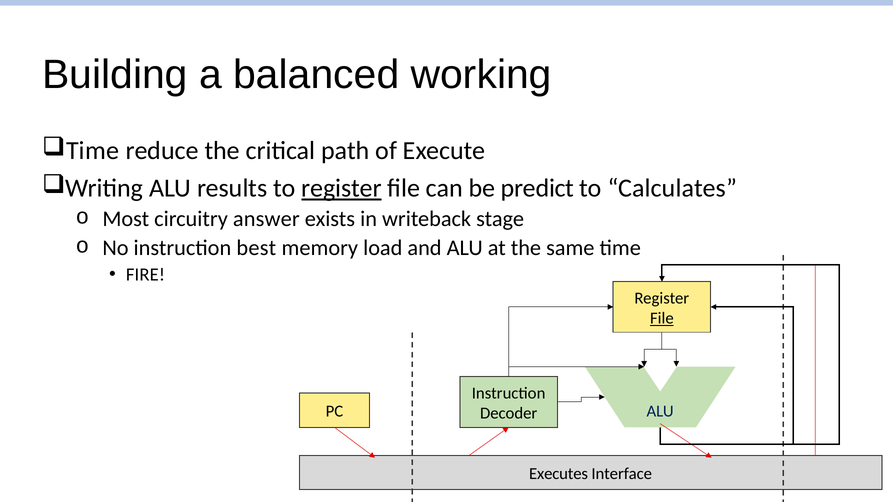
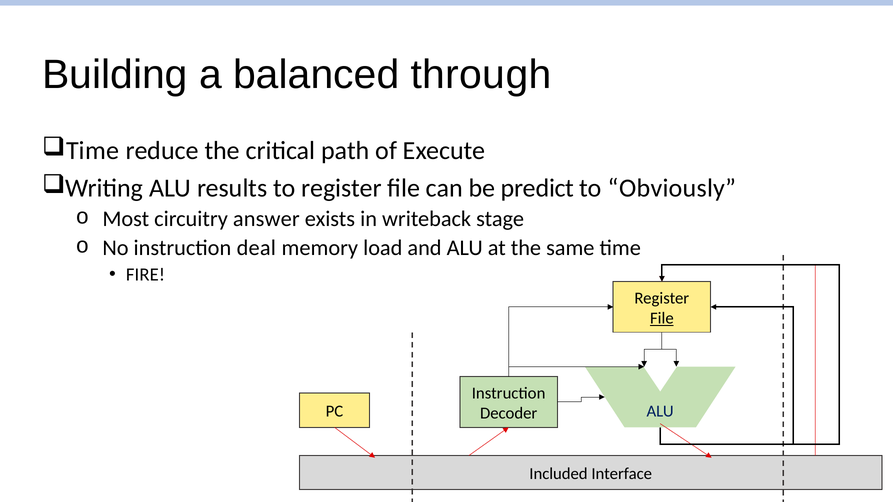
working: working -> through (481, 75)
register underline: present -> none (341, 188)
Calculates: Calculates -> Obviously (672, 188)
best: best -> deal (256, 248)
Executes: Executes -> Included (558, 474)
